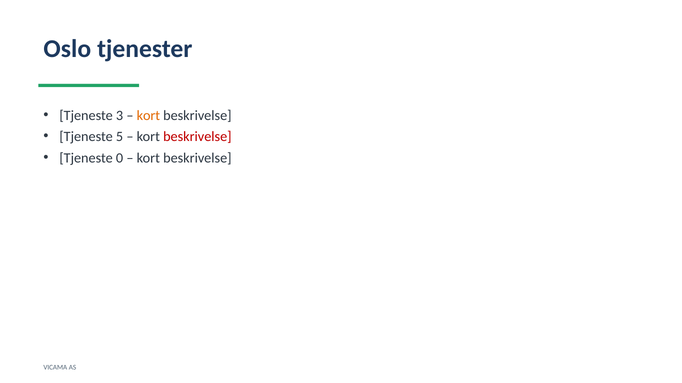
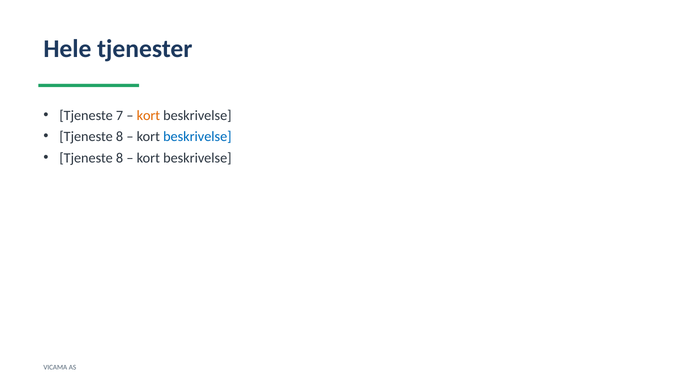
Oslo: Oslo -> Hele (67, 49)
3: 3 -> 7 (120, 116)
5: 5 -> 8 (120, 137)
beskrivelse colour: red -> blue (197, 137)
0: 0 -> 8 (120, 158)
